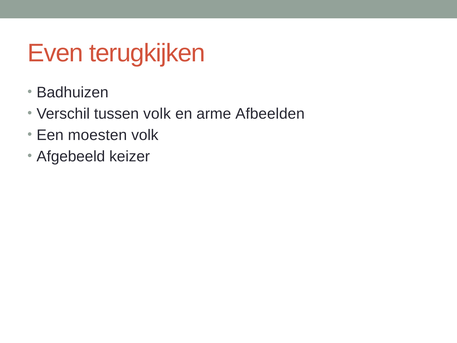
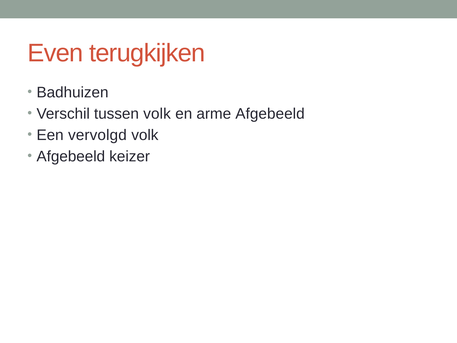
arme Afbeelden: Afbeelden -> Afgebeeld (270, 114)
moesten: moesten -> vervolgd (97, 135)
